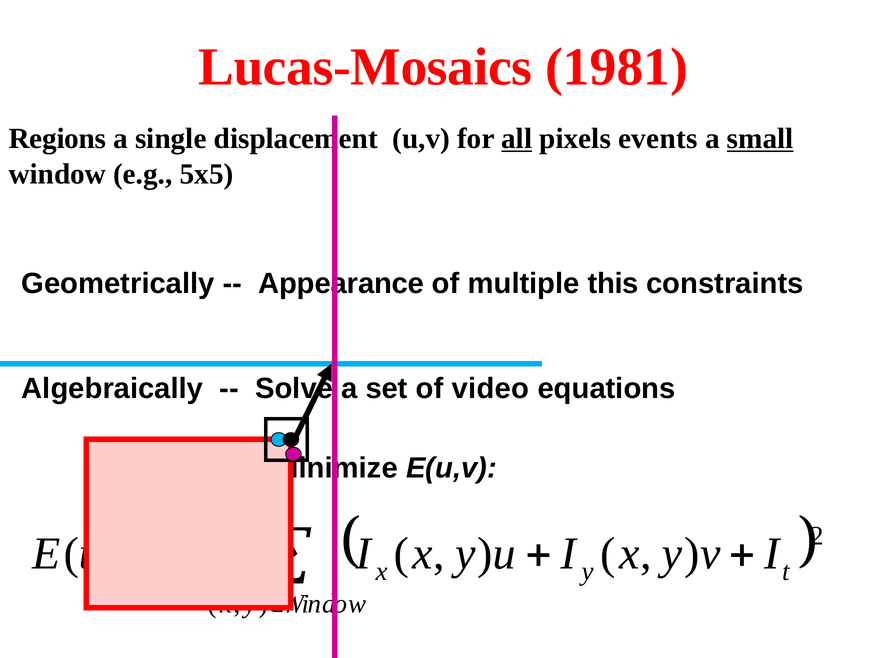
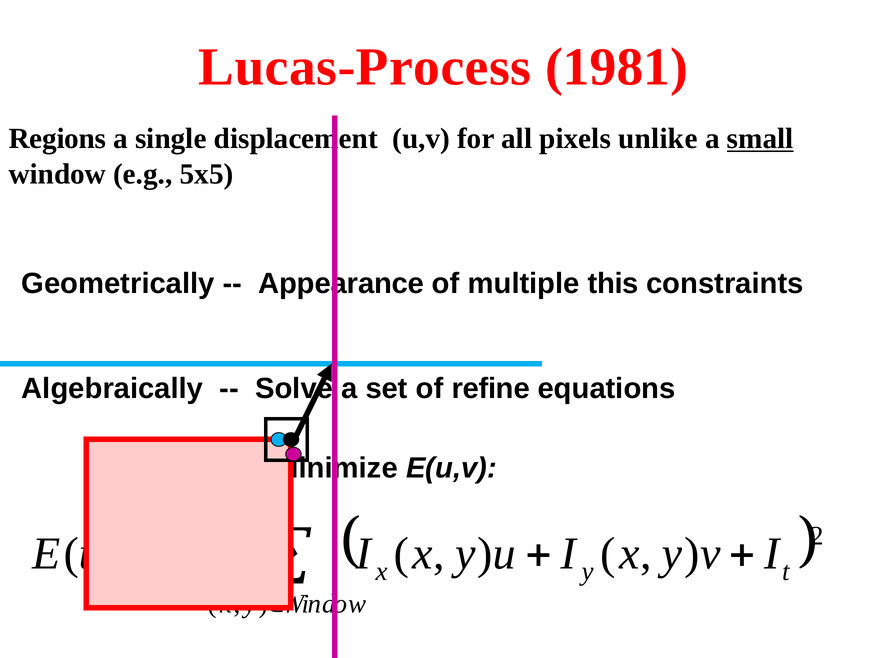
Lucas-Mosaics: Lucas-Mosaics -> Lucas-Process (365, 67)
all underline: present -> none (517, 139)
events: events -> unlike (658, 139)
video: video -> refine (491, 389)
